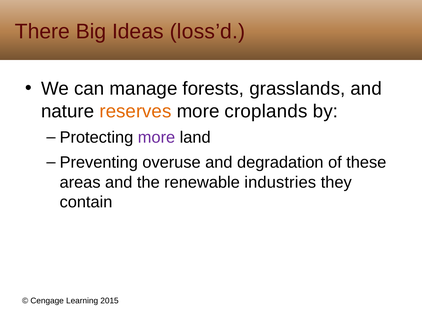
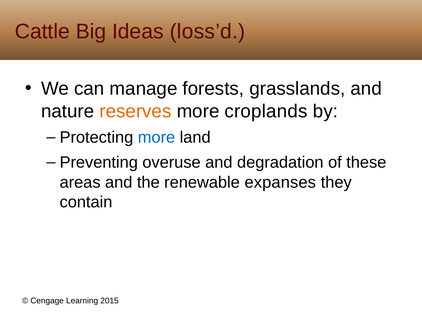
There: There -> Cattle (42, 31)
more colour: purple -> blue (157, 137)
industries: industries -> expanses (280, 182)
